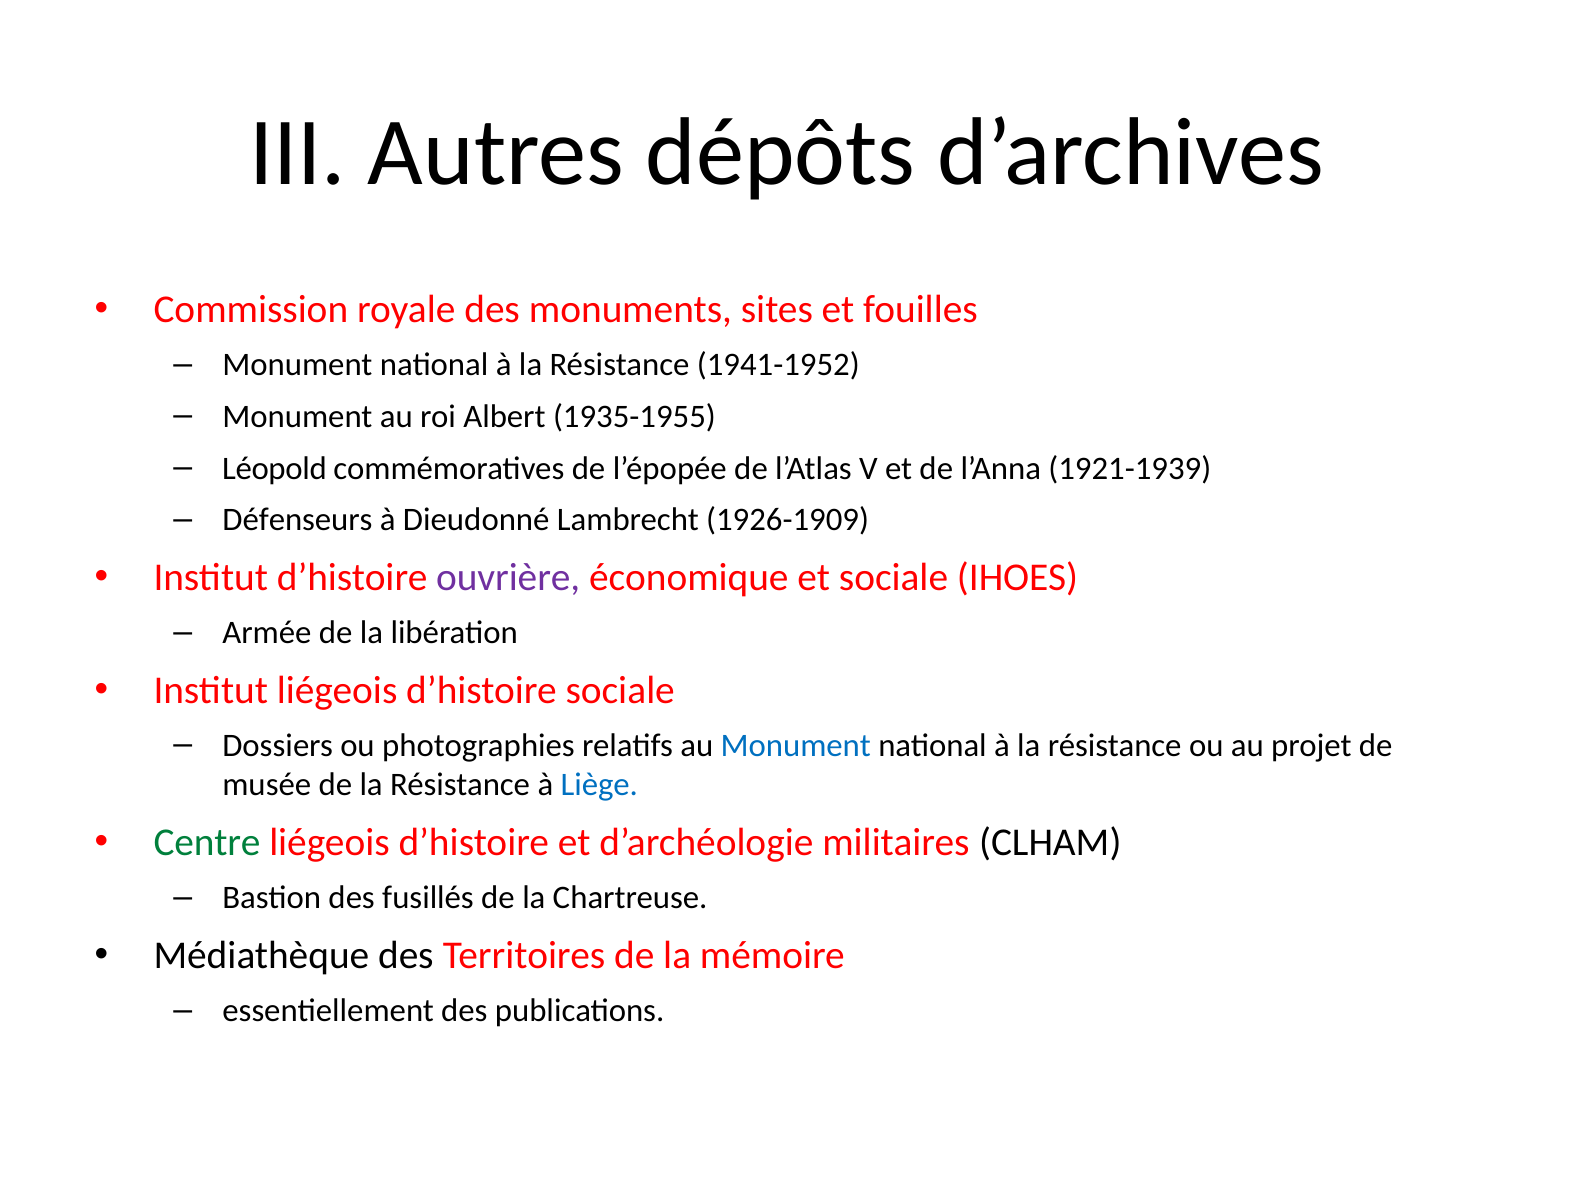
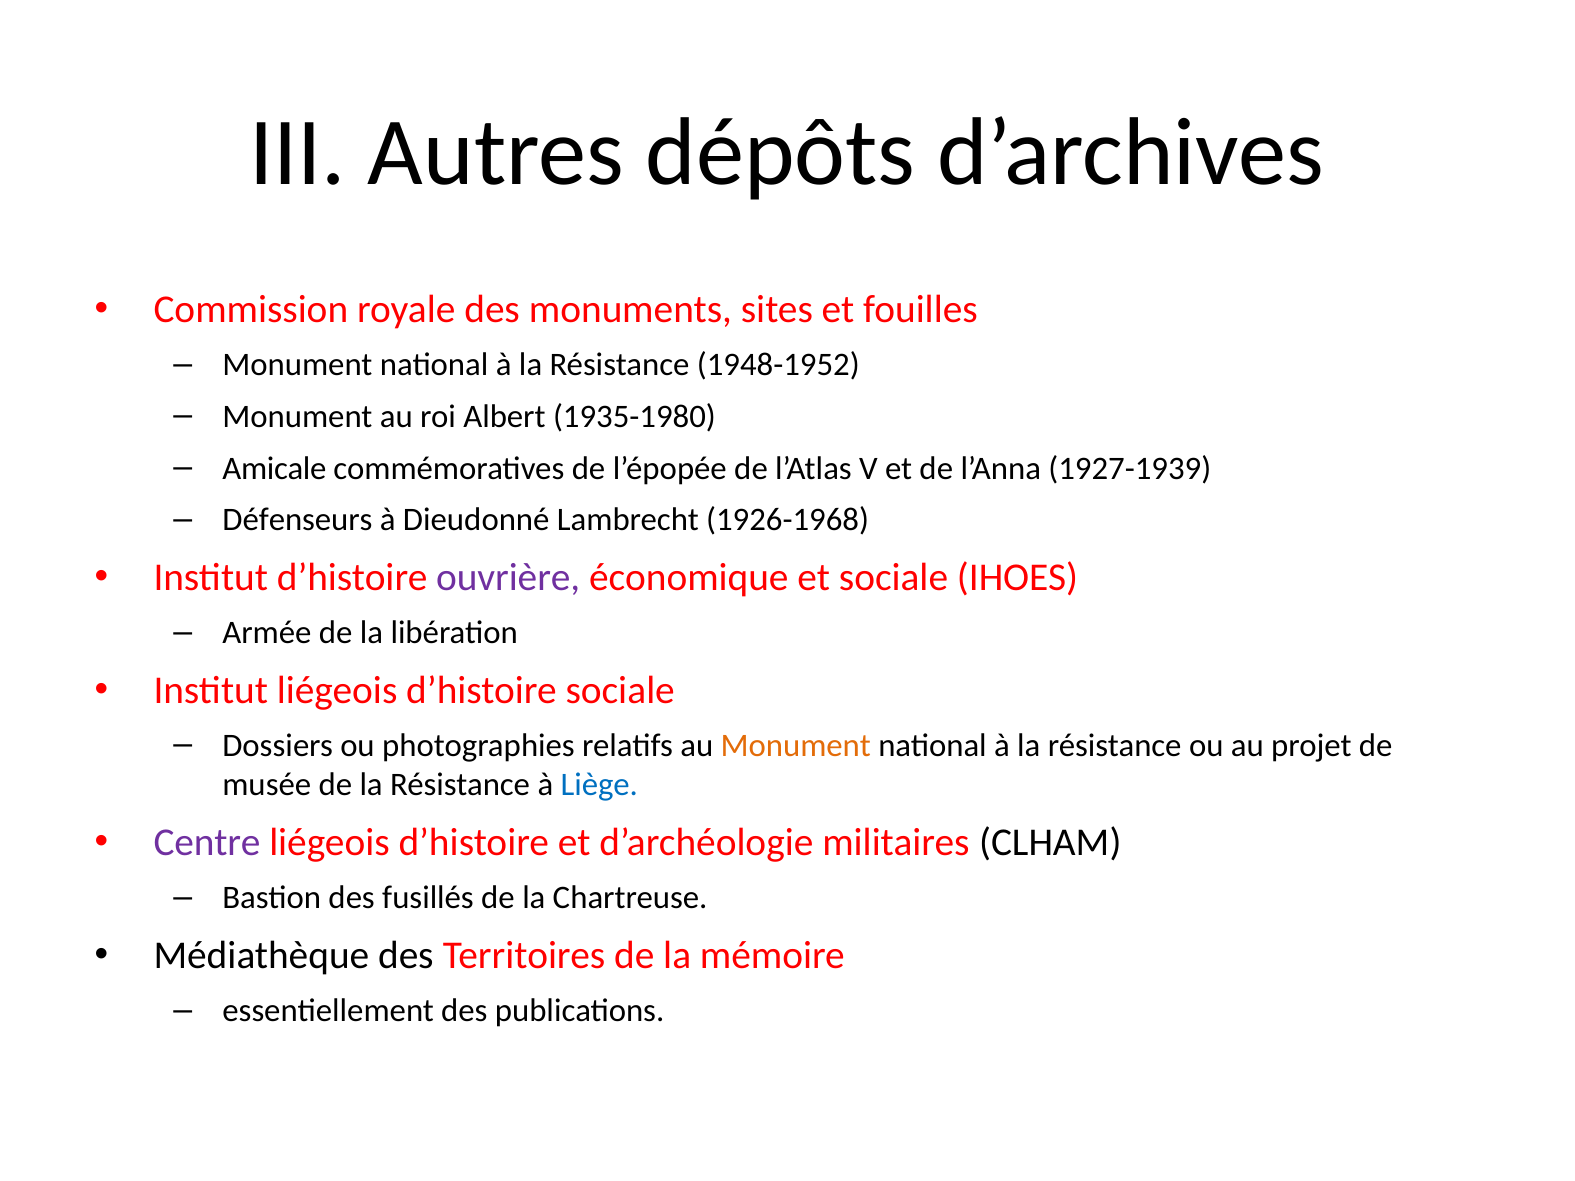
1941-1952: 1941-1952 -> 1948-1952 (778, 365)
1935-1955: 1935-1955 -> 1935-1980 (634, 417)
Léopold: Léopold -> Amicale (274, 468)
1921-1939: 1921-1939 -> 1927-1939 (1130, 468)
1926-1909: 1926-1909 -> 1926-1968 (788, 520)
Monument colour: blue -> orange (796, 746)
Centre colour: green -> purple (207, 843)
